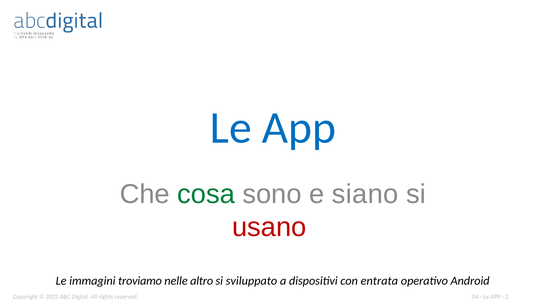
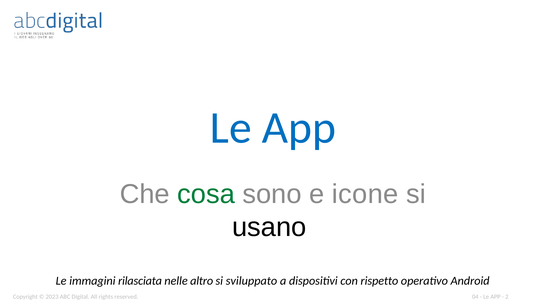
siano: siano -> icone (365, 194)
usano colour: red -> black (269, 227)
troviamo: troviamo -> rilasciata (140, 281)
entrata: entrata -> rispetto (379, 281)
